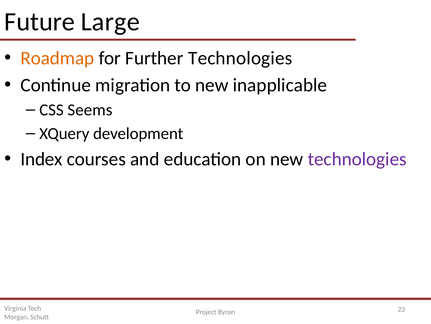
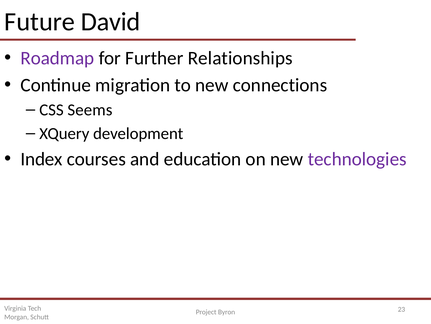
Large: Large -> David (111, 22)
Roadmap colour: orange -> purple (57, 58)
Further Technologies: Technologies -> Relationships (240, 58)
inapplicable: inapplicable -> connections (280, 85)
